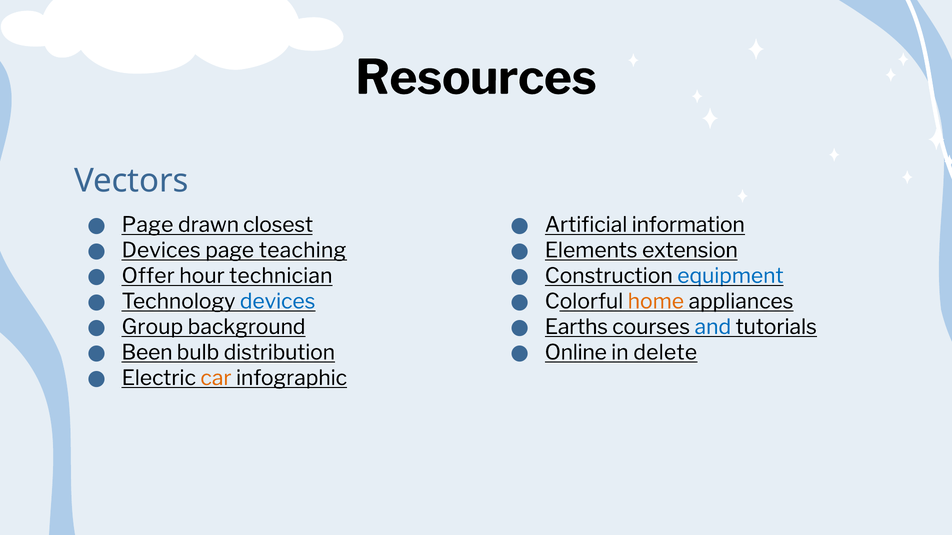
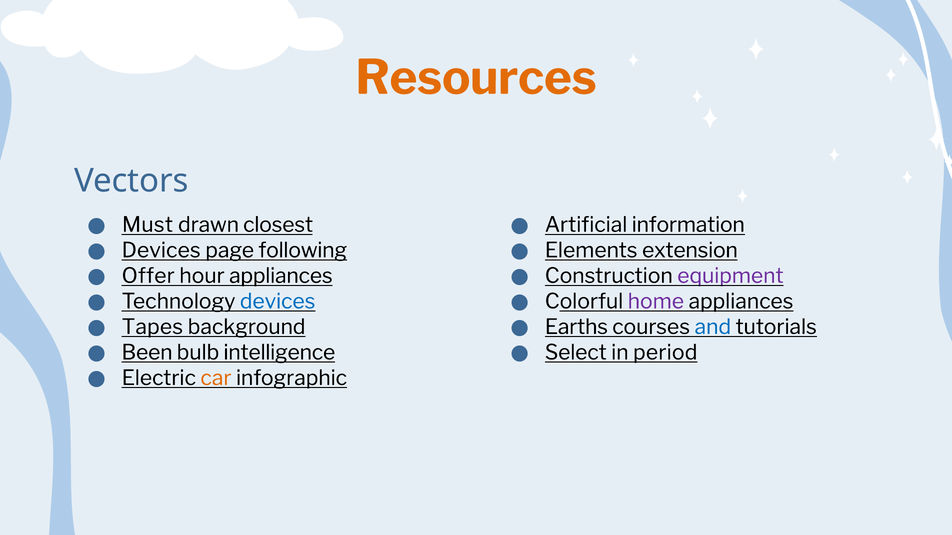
Resources colour: black -> orange (476, 78)
Page: Page -> Must (147, 225)
teaching: teaching -> following (303, 251)
hour technician: technician -> appliances (281, 276)
equipment colour: blue -> purple (730, 276)
home colour: orange -> purple (656, 302)
Group: Group -> Tapes (152, 327)
distribution: distribution -> intelligence (279, 353)
Online: Online -> Select (576, 353)
delete: delete -> period (665, 353)
